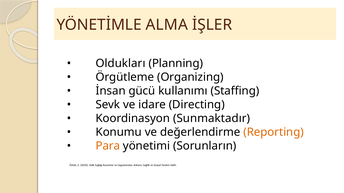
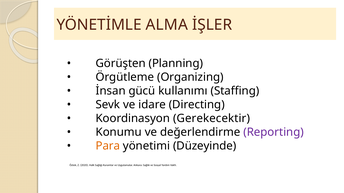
Oldukları: Oldukları -> Görüşten (121, 64)
Sunmaktadır: Sunmaktadır -> Gerekecektir (212, 119)
Reporting colour: orange -> purple (274, 132)
Sorunların: Sorunların -> Düzeyinde (205, 146)
